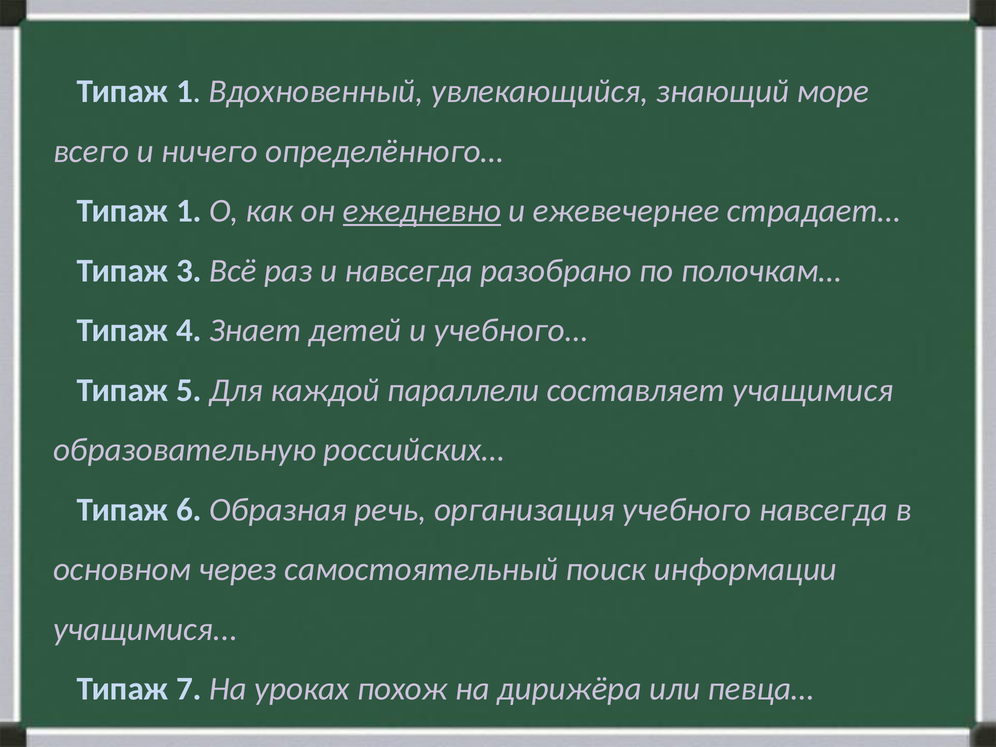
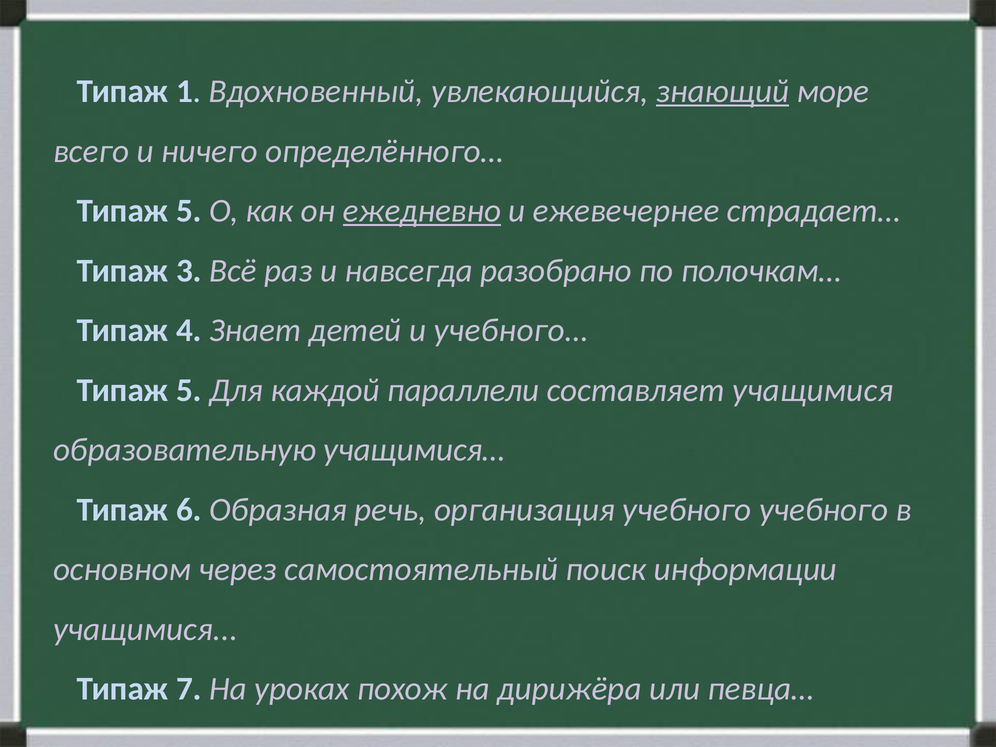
знающий underline: none -> present (723, 91)
1: 1 -> 5 (189, 211)
российских…: российских… -> учащимися… (414, 450)
учебного навсегда: навсегда -> учебного (824, 510)
